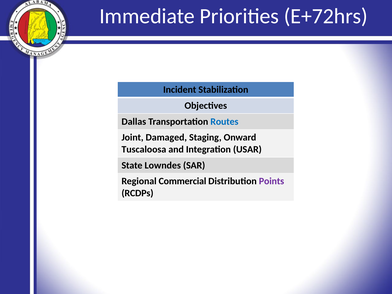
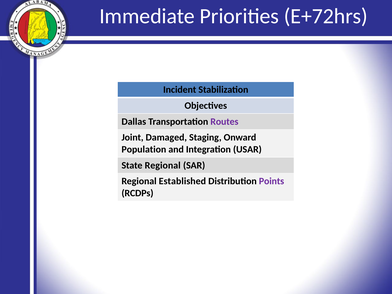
Routes colour: blue -> purple (224, 122)
Tuscaloosa: Tuscaloosa -> Population (144, 149)
State Lowndes: Lowndes -> Regional (163, 165)
Commercial: Commercial -> Established (182, 181)
